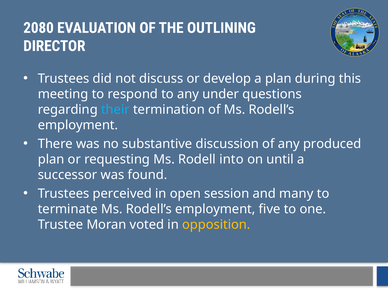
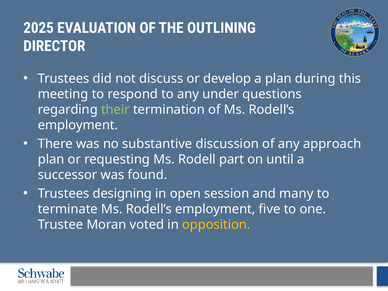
2080: 2080 -> 2025 (39, 28)
their colour: light blue -> light green (115, 110)
produced: produced -> approach (332, 144)
into: into -> part (232, 159)
perceived: perceived -> designing (122, 194)
